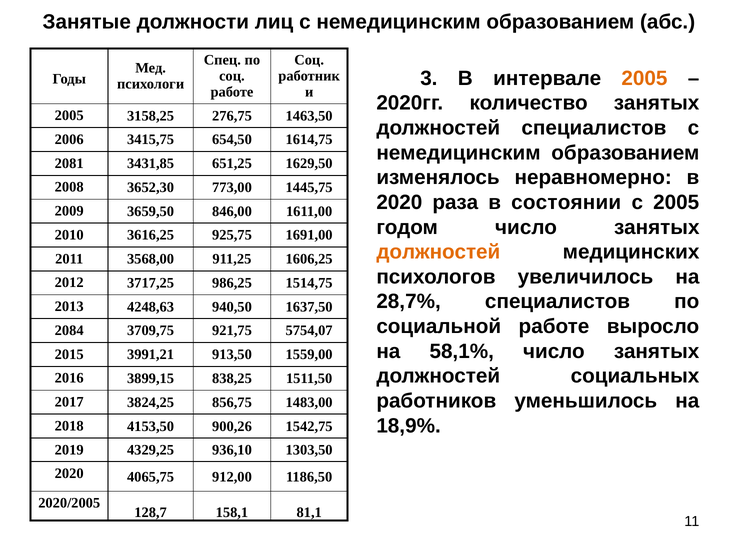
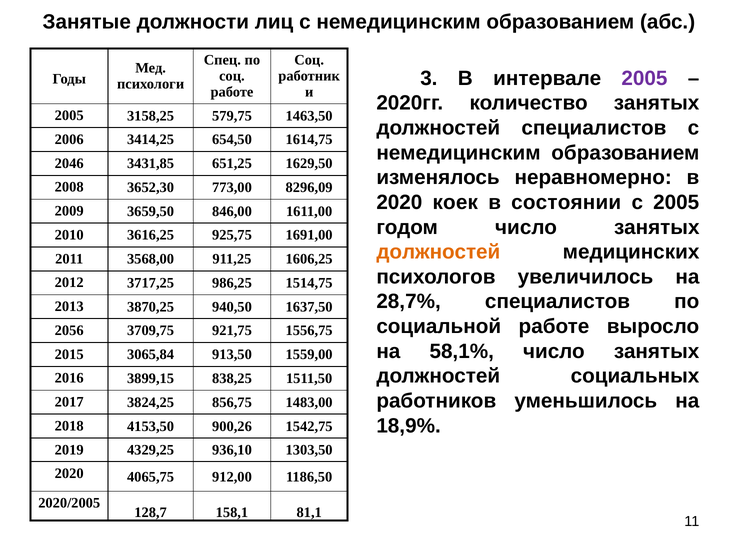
2005 colour: orange -> purple (644, 78)
276,75: 276,75 -> 579,75 (232, 116)
3415,75: 3415,75 -> 3414,25 (151, 140)
2081: 2081 -> 2046 (69, 163)
1445,75: 1445,75 -> 8296,09 (309, 187)
раза: раза -> коек (455, 202)
4248,63: 4248,63 -> 3870,25 (151, 307)
2084: 2084 -> 2056 (69, 330)
5754,07: 5754,07 -> 1556,75 (309, 331)
3991,21: 3991,21 -> 3065,84 (151, 355)
